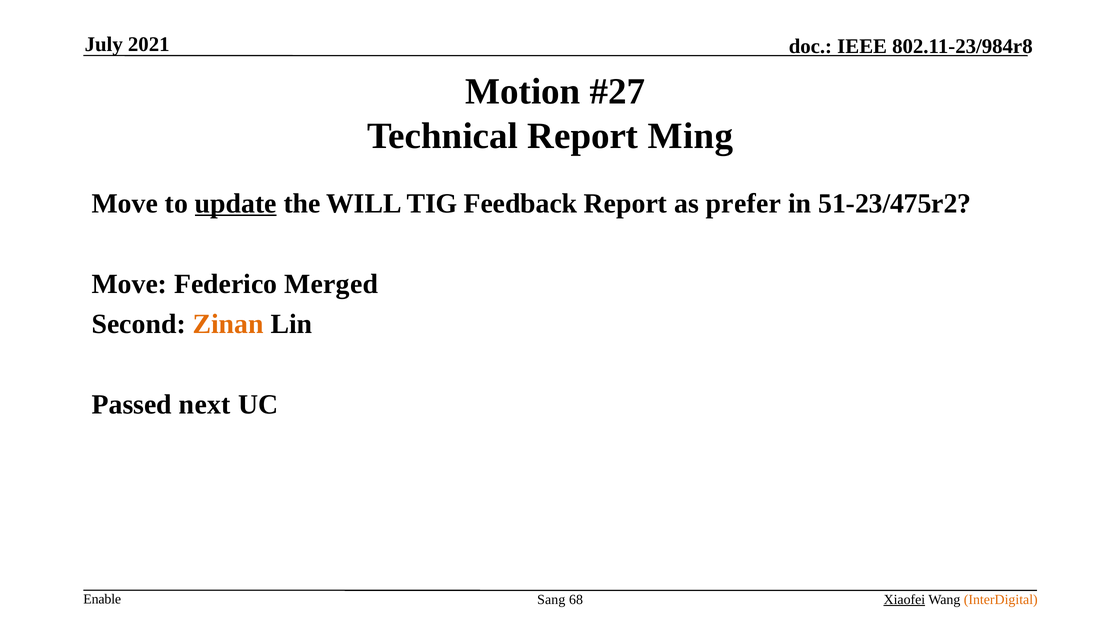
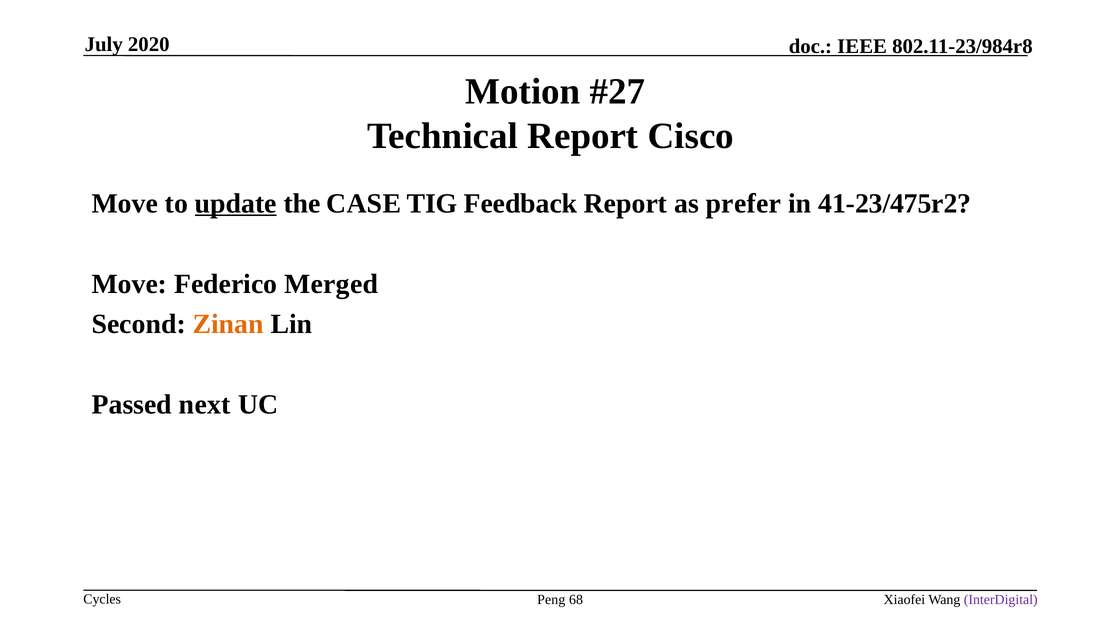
2021: 2021 -> 2020 (149, 44)
Ming: Ming -> Cisco (691, 136)
WILL: WILL -> CASE (364, 203)
51-23/475r2: 51-23/475r2 -> 41-23/475r2 (895, 203)
Enable: Enable -> Cycles (102, 599)
Sang: Sang -> Peng (551, 599)
Xiaofei underline: present -> none (904, 599)
InterDigital colour: orange -> purple (1001, 599)
